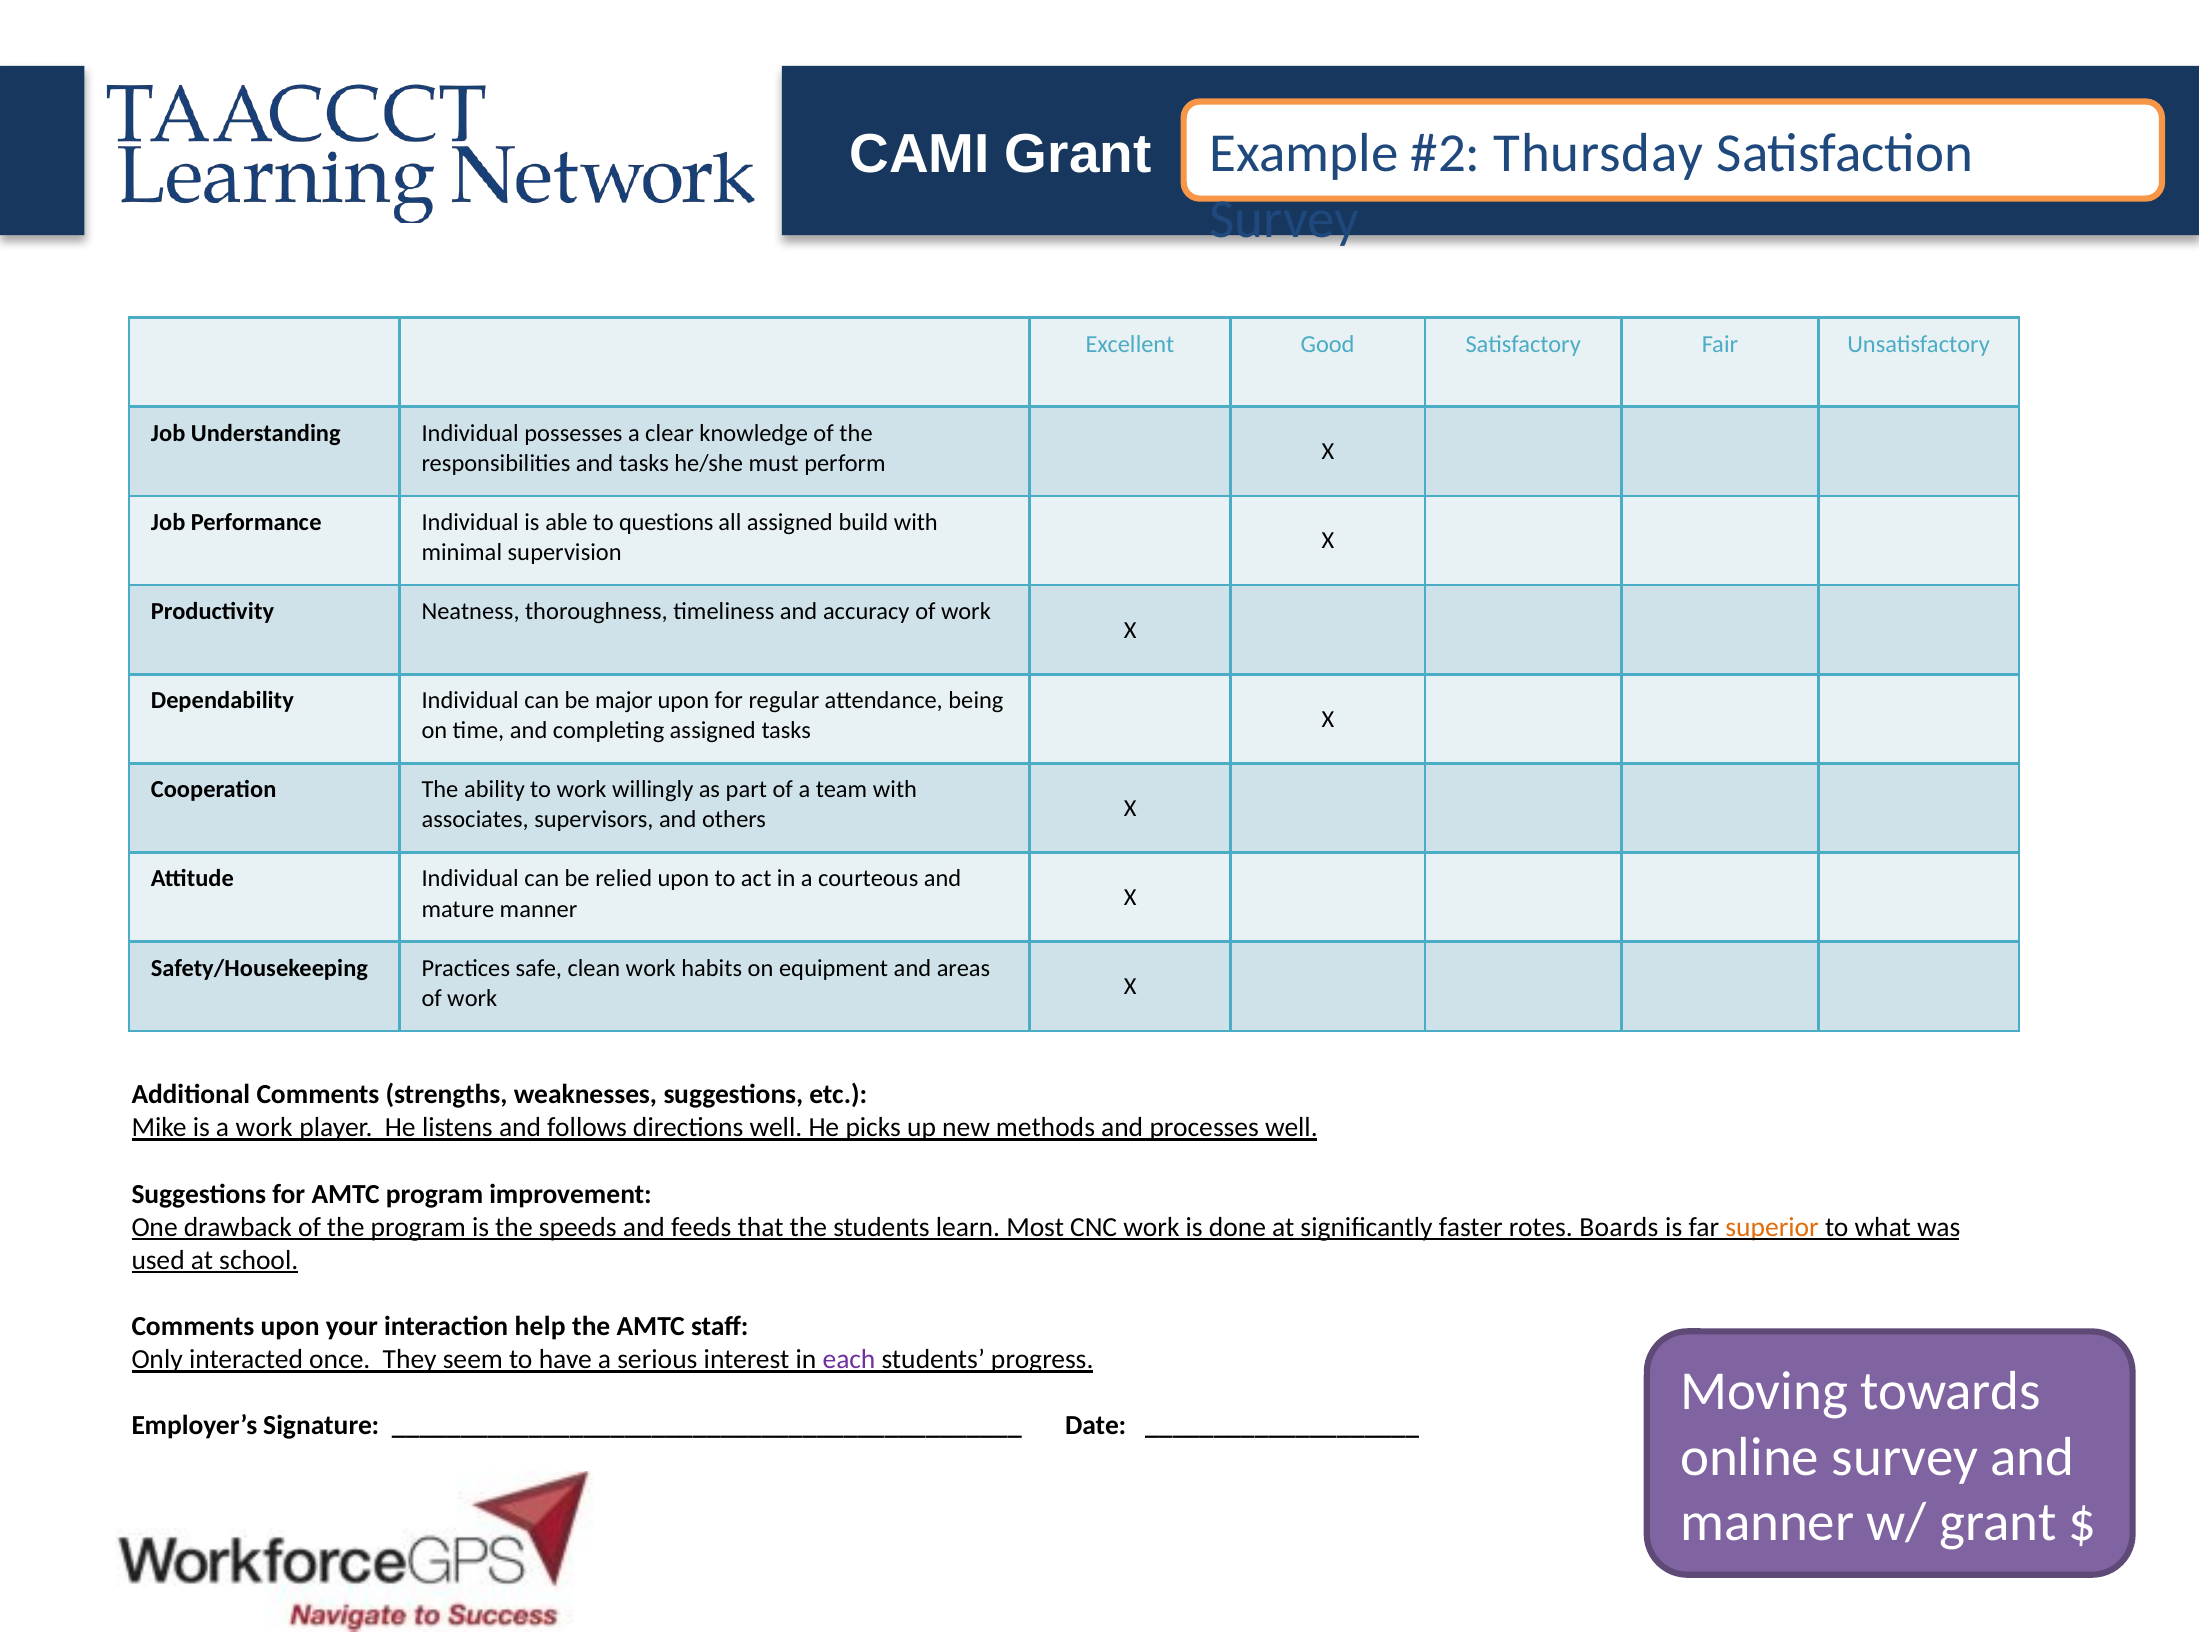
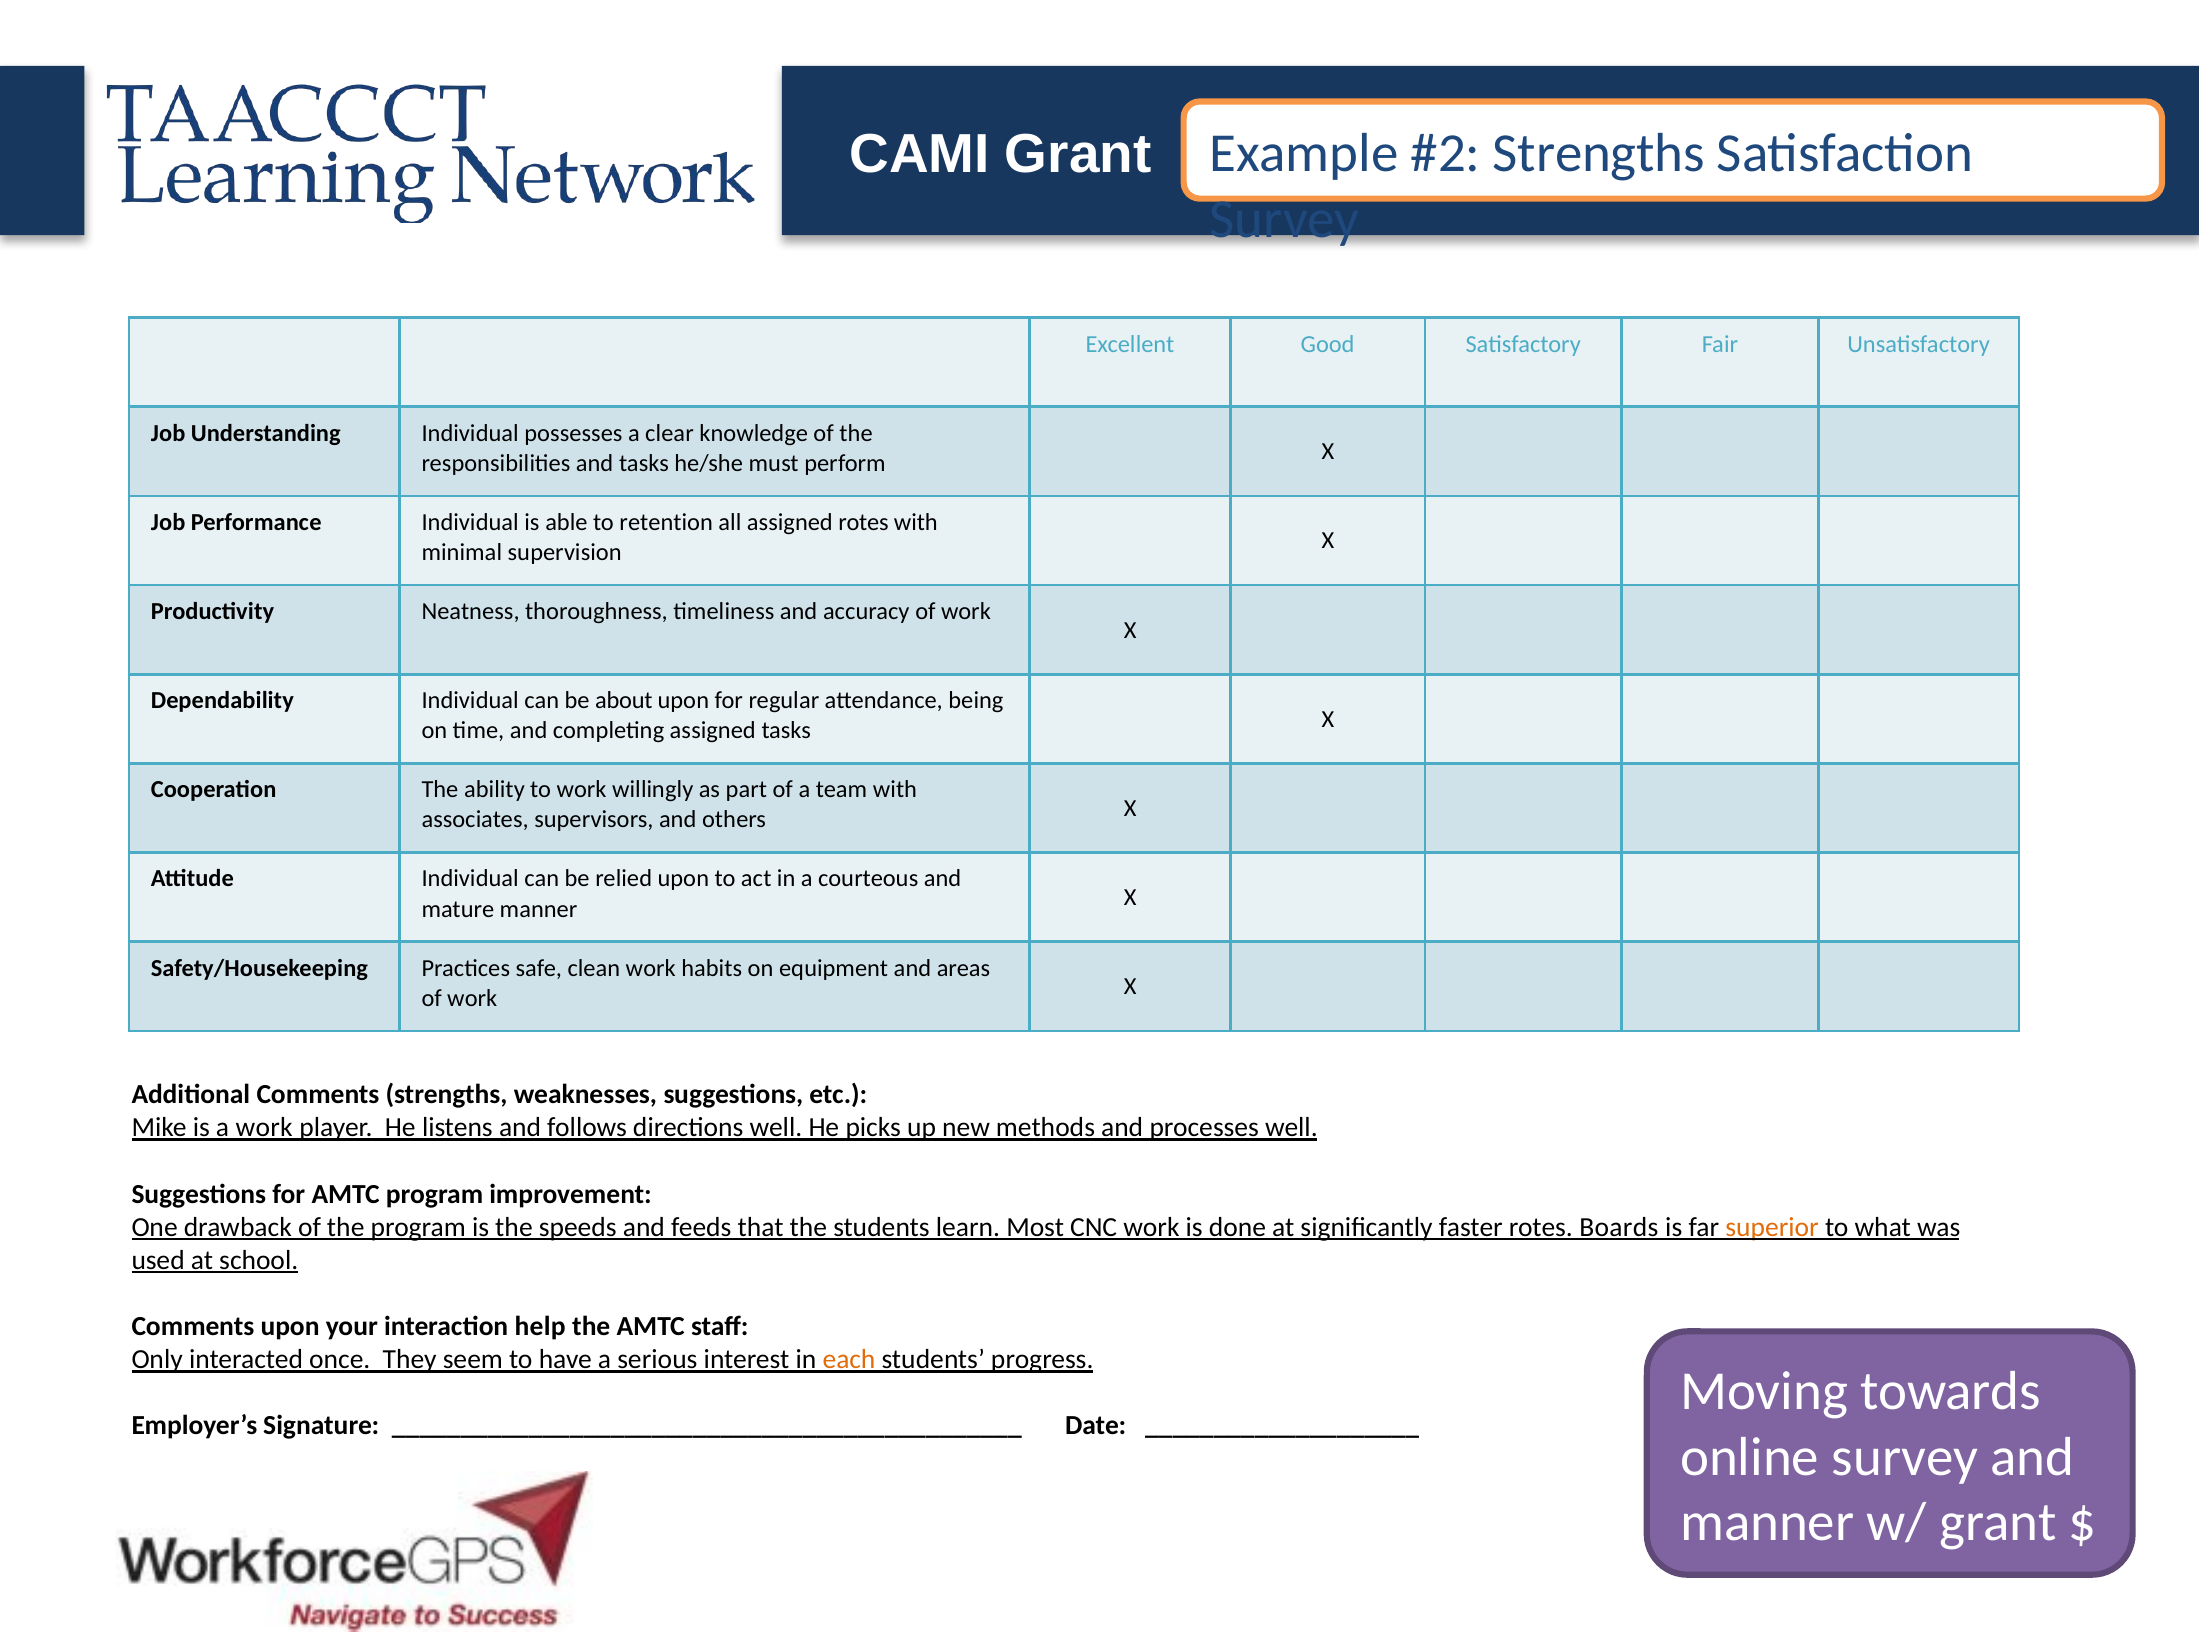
Thursday: Thursday -> Strengths (1599, 154)
questions: questions -> retention (666, 522)
assigned build: build -> rotes (863, 522)
major: major -> about (624, 701)
each colour: purple -> orange (849, 1360)
